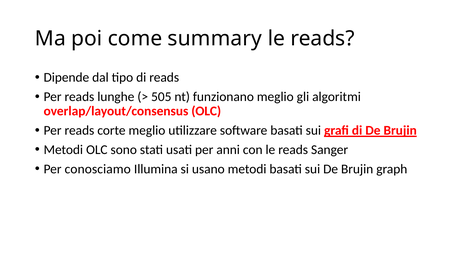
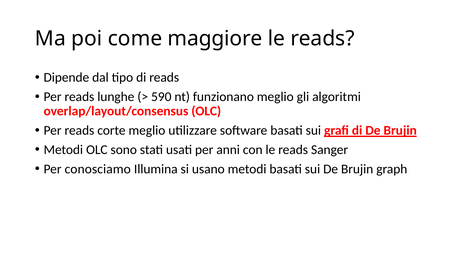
summary: summary -> maggiore (215, 39)
505: 505 -> 590 (161, 97)
